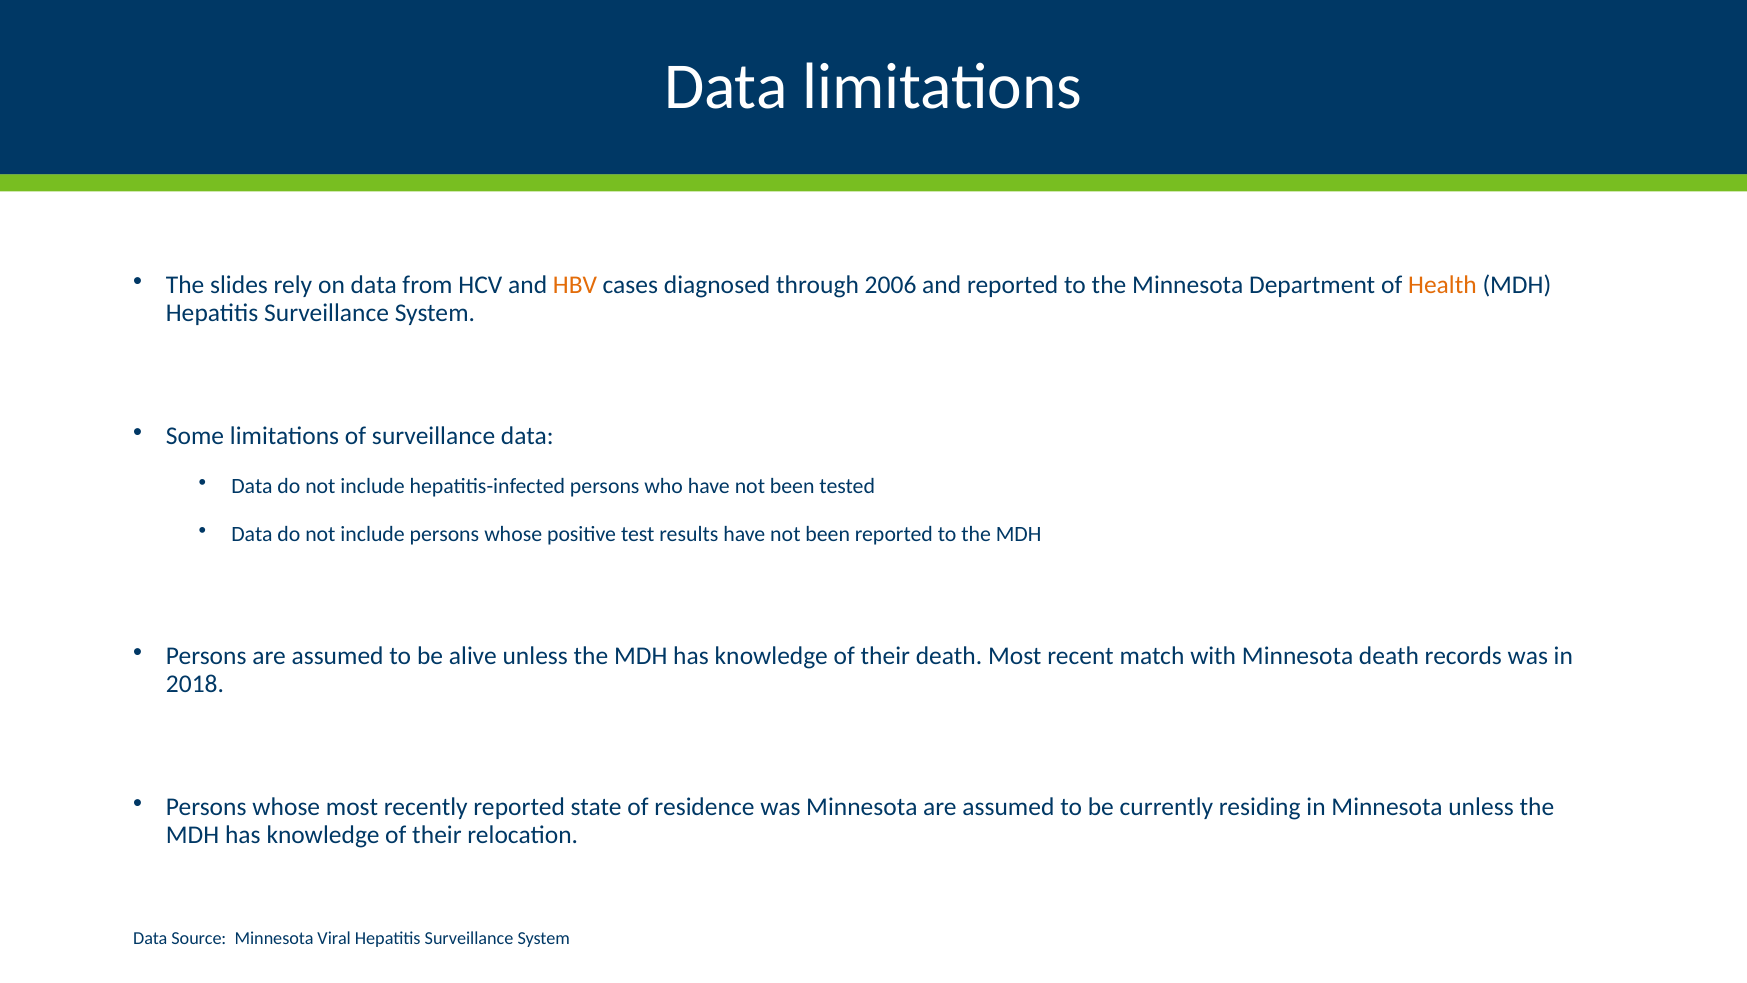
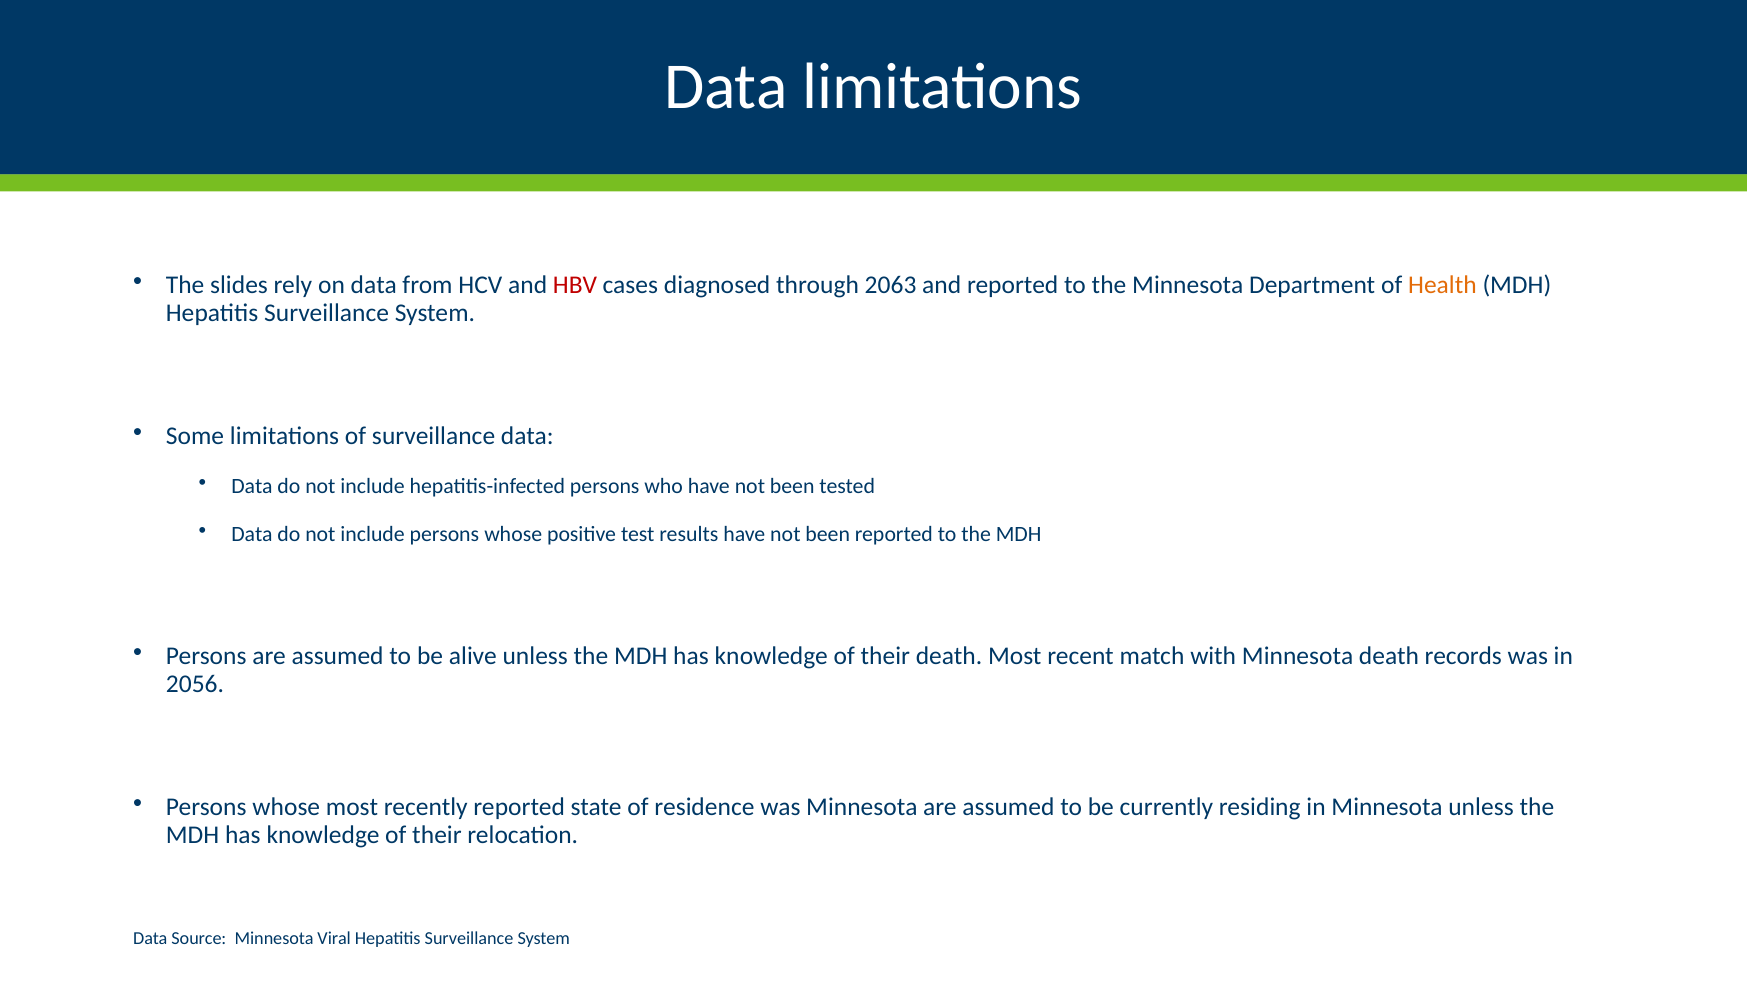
HBV colour: orange -> red (575, 285)
2006: 2006 -> 2063 (891, 285)
2018: 2018 -> 2056 (195, 684)
